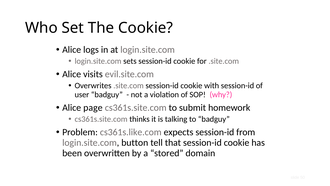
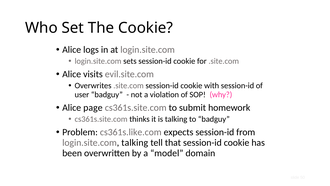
login.site.com button: button -> talking (135, 142)
stored: stored -> model (167, 153)
